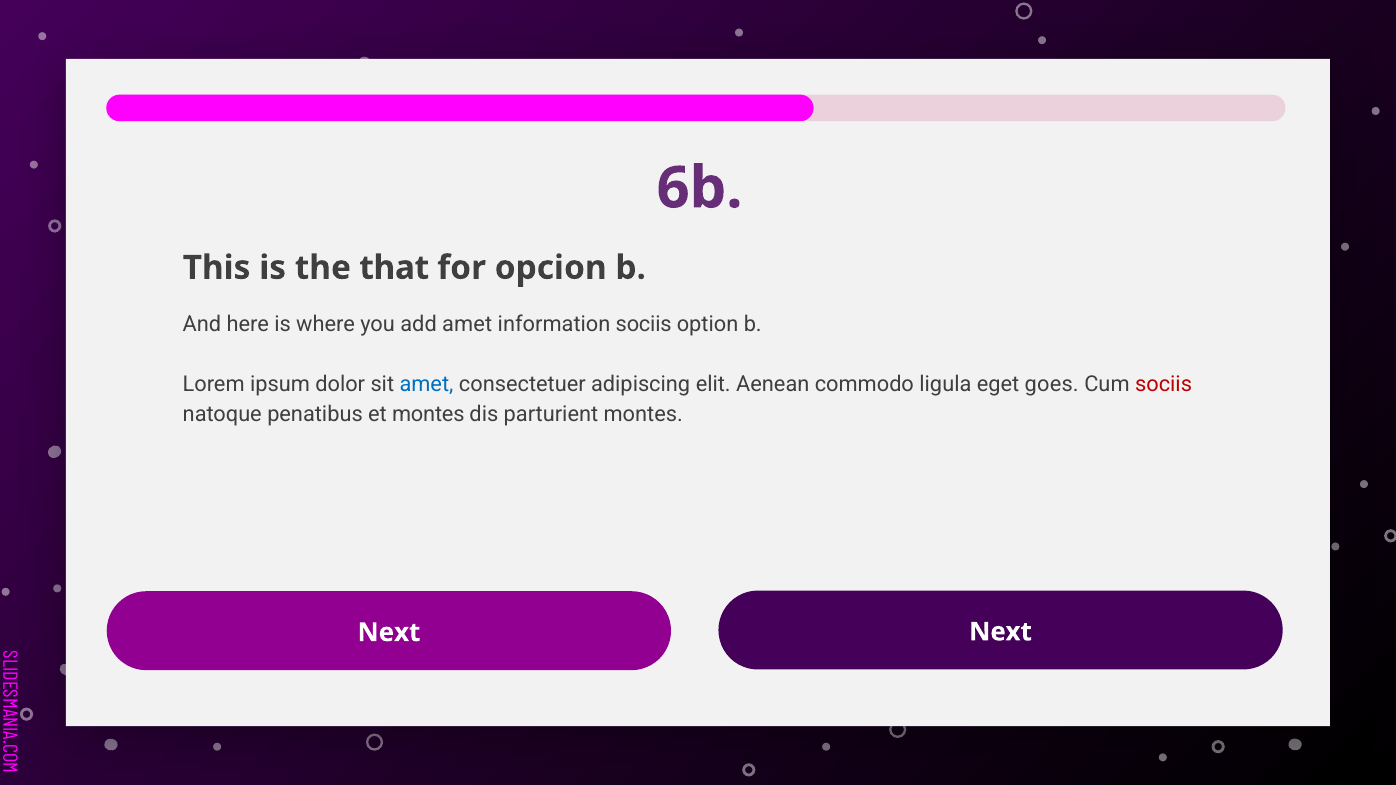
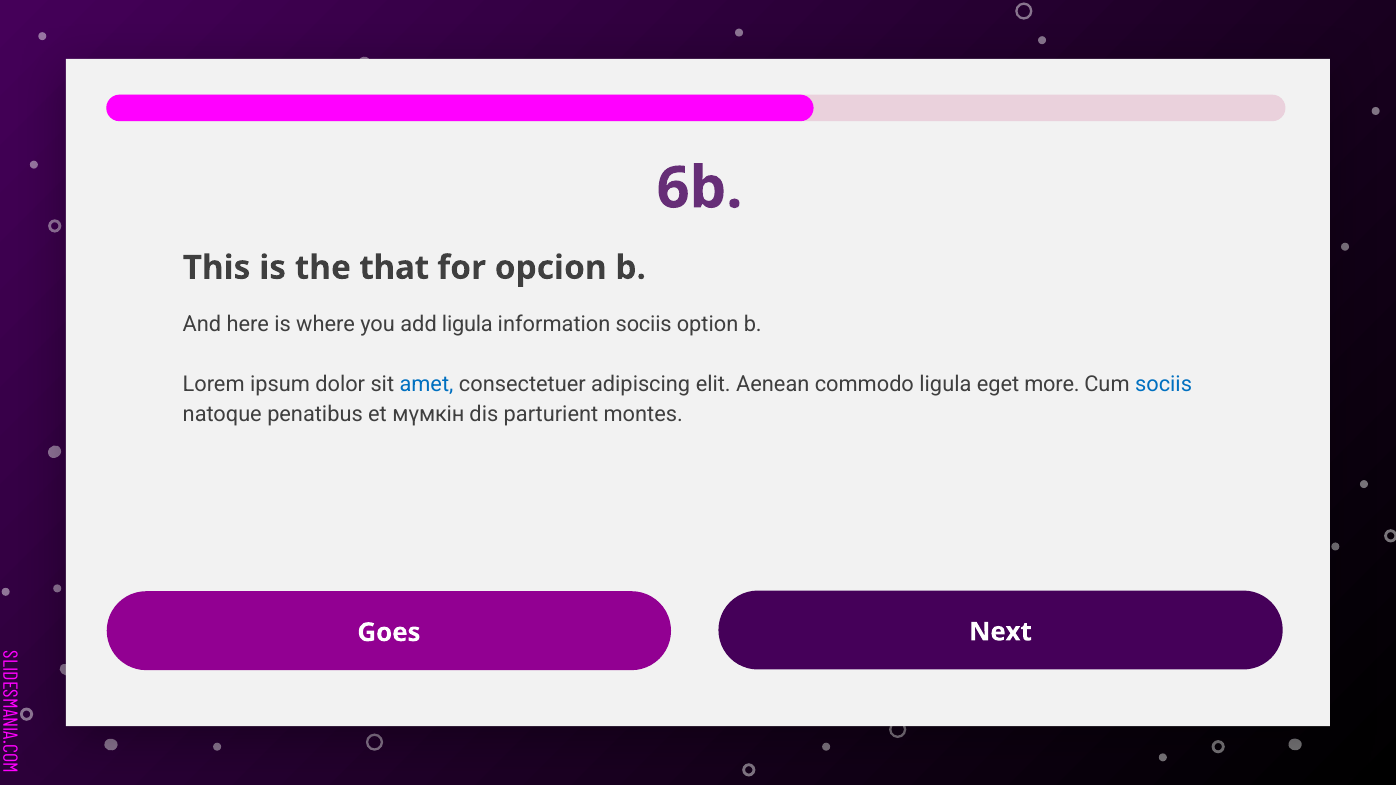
add amet: amet -> ligula (467, 324)
goes: goes -> more (1052, 385)
sociis colour: red -> blue (1164, 385)
et montes: montes -> мүмкін (428, 415)
Next: Next -> Goes (389, 633)
